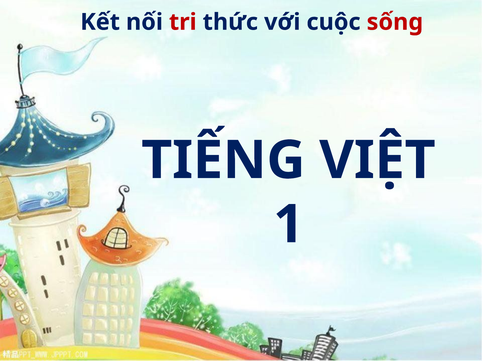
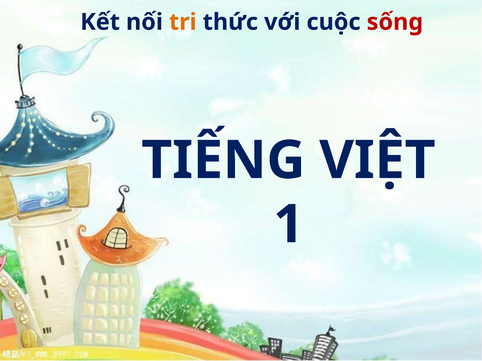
tri colour: red -> orange (183, 22)
